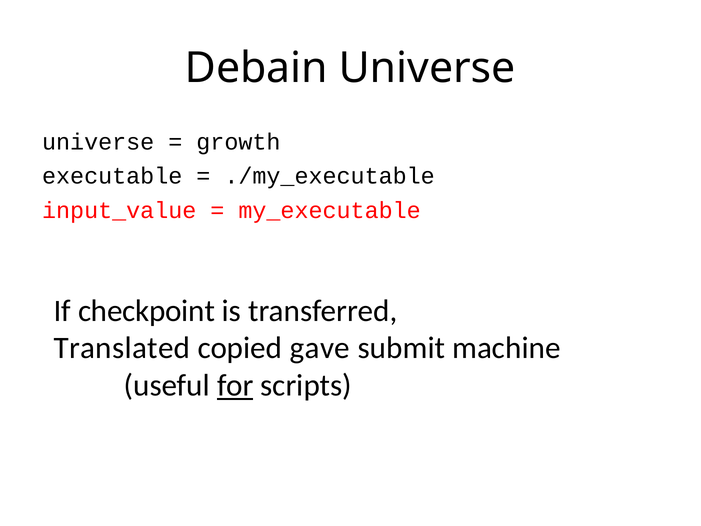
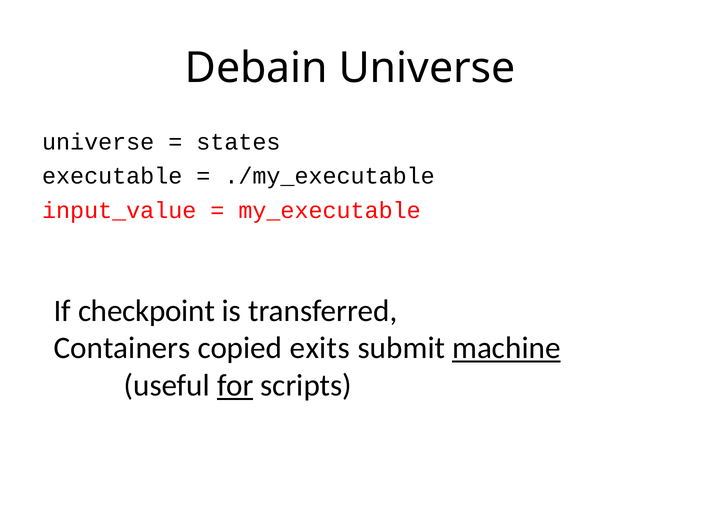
growth: growth -> states (238, 142)
Translated: Translated -> Containers (122, 348)
gave: gave -> exits (320, 348)
machine underline: none -> present (506, 348)
